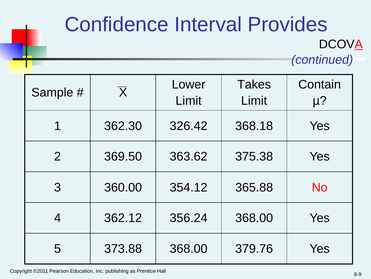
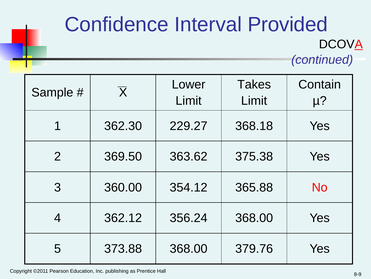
Provides: Provides -> Provided (288, 24)
326.42: 326.42 -> 229.27 (189, 126)
